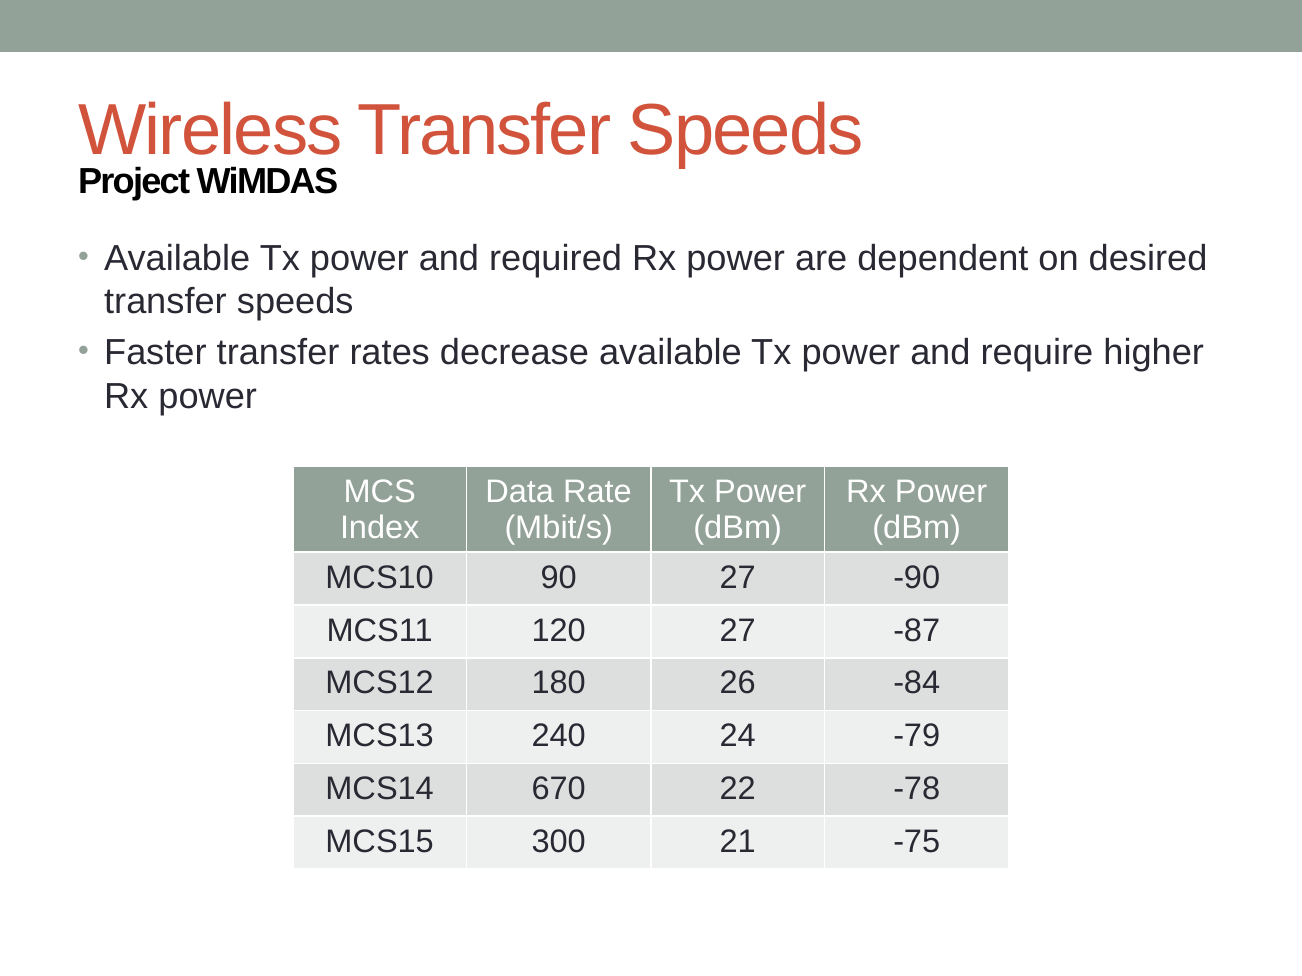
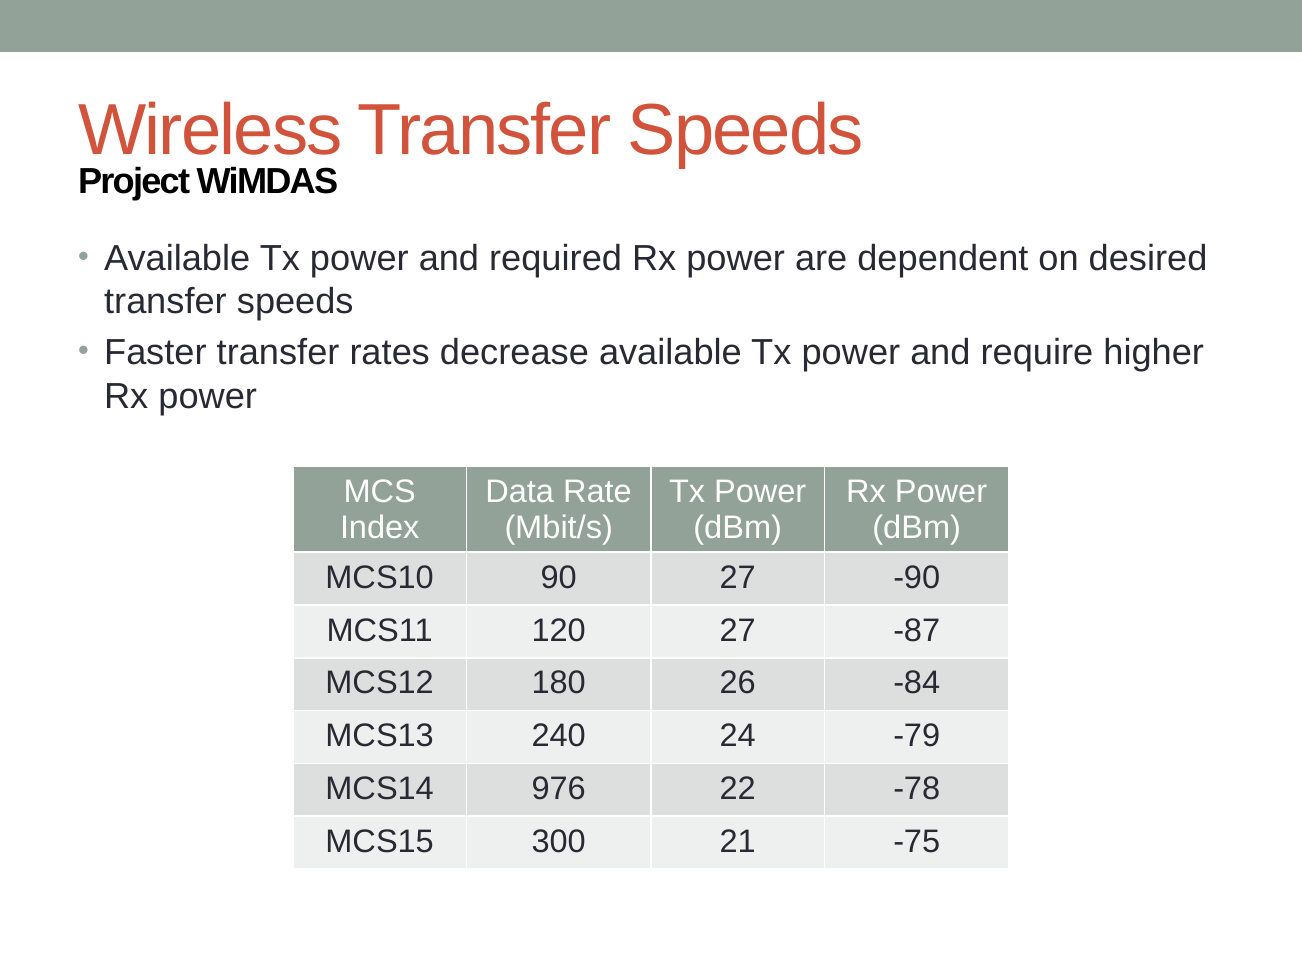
670: 670 -> 976 (559, 789)
